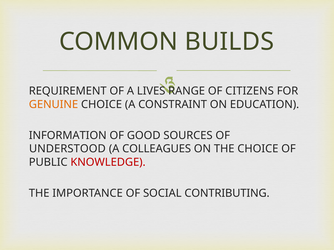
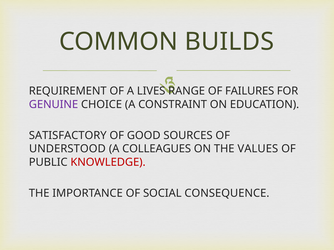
CITIZENS: CITIZENS -> FAILURES (250, 91)
GENUINE colour: orange -> purple (53, 105)
INFORMATION: INFORMATION -> SATISFACTORY (68, 136)
THE CHOICE: CHOICE -> VALUES (258, 149)
CONTRIBUTING: CONTRIBUTING -> CONSEQUENCE (227, 194)
